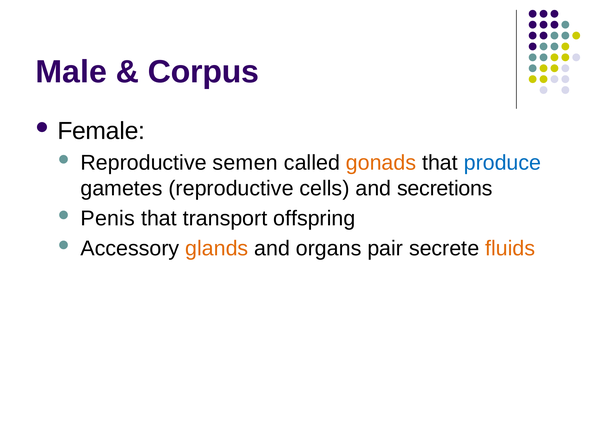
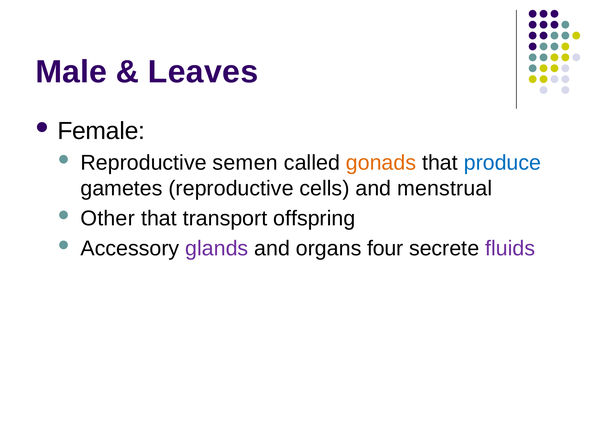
Corpus: Corpus -> Leaves (203, 72)
secretions: secretions -> menstrual (445, 188)
Penis: Penis -> Other (108, 218)
glands colour: orange -> purple (217, 248)
pair: pair -> four (385, 248)
fluids colour: orange -> purple (510, 248)
